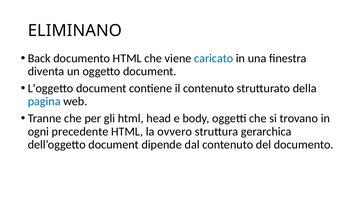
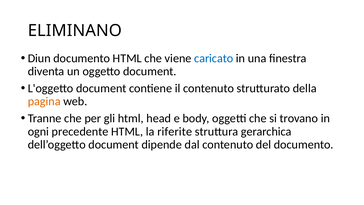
Back: Back -> Diun (39, 58)
pagina colour: blue -> orange (44, 101)
ovvero: ovvero -> riferite (175, 131)
